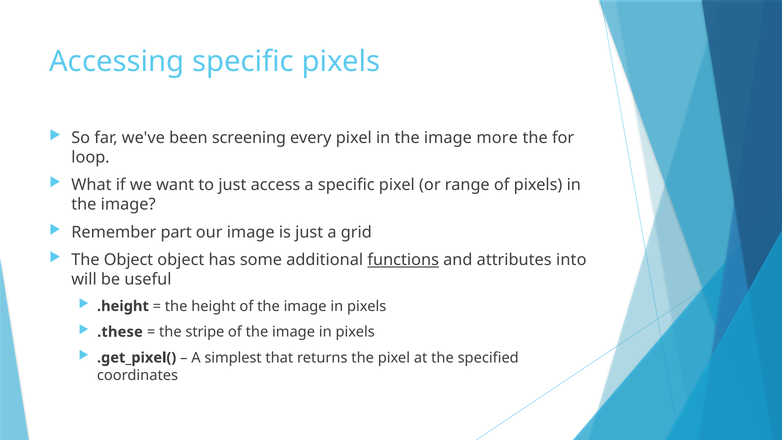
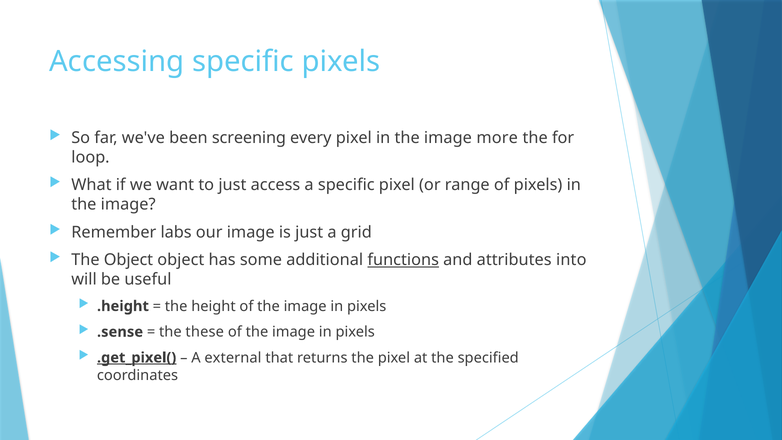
part: part -> labs (176, 232)
.these: .these -> .sense (120, 332)
stripe: stripe -> these (205, 332)
.get_pixel( underline: none -> present (137, 358)
simplest: simplest -> external (233, 358)
